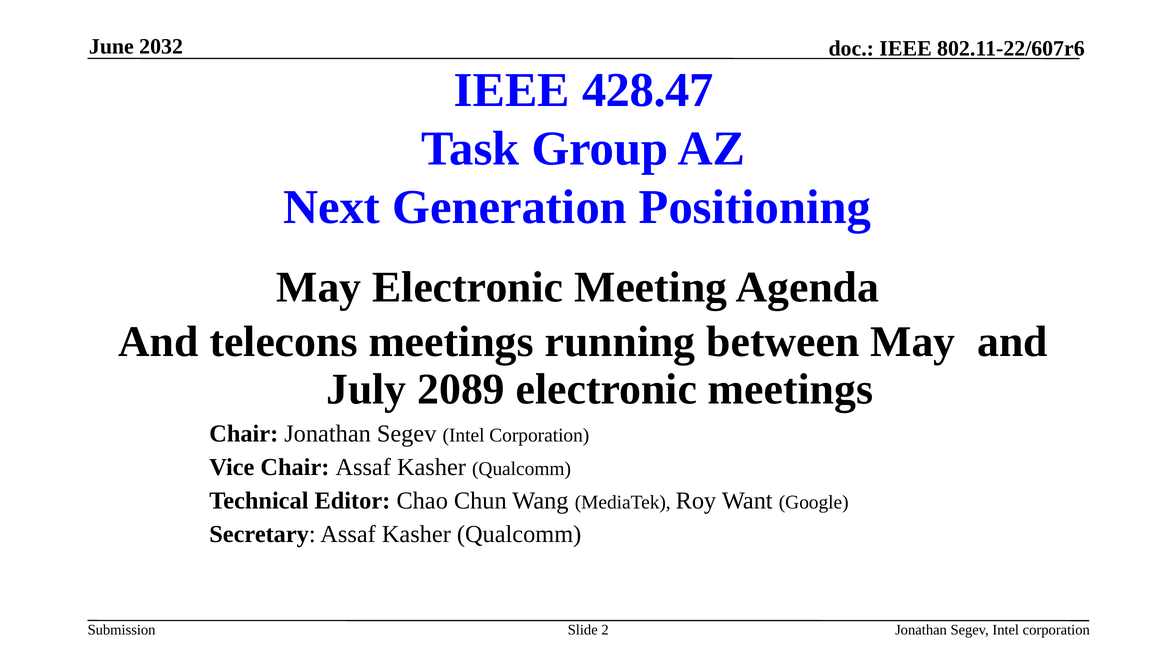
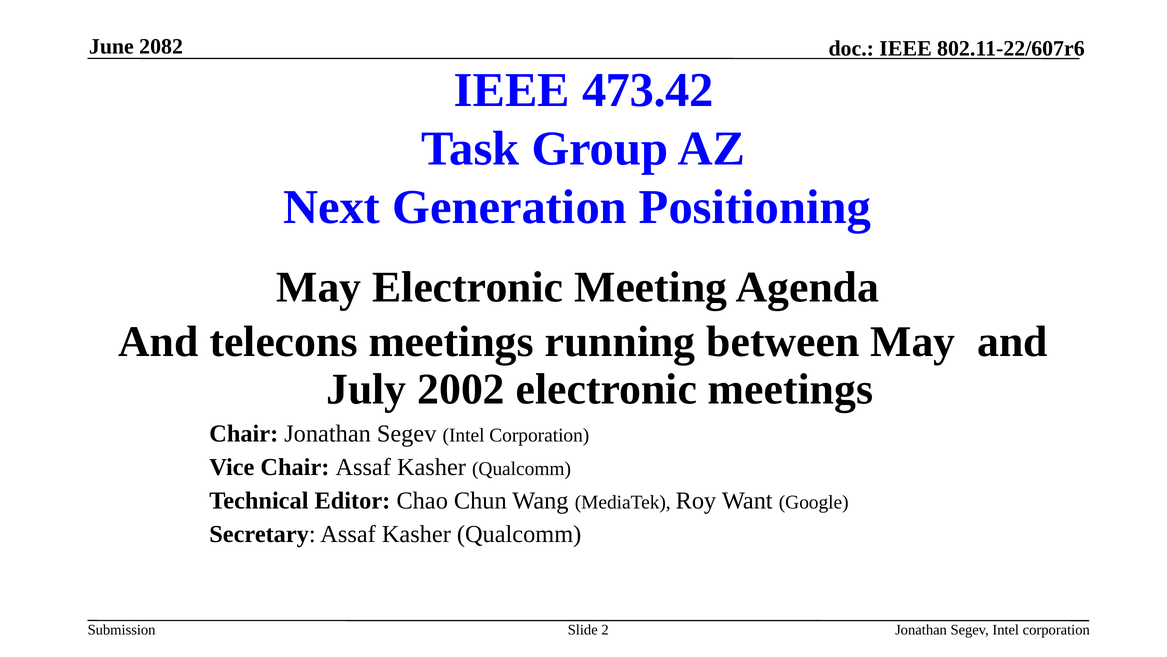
2032: 2032 -> 2082 (161, 46)
428.47: 428.47 -> 473.42 (648, 90)
2089: 2089 -> 2002 (461, 389)
